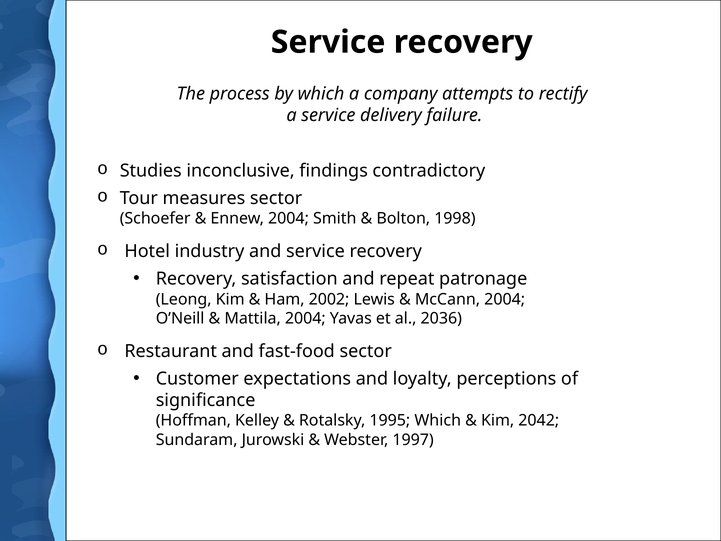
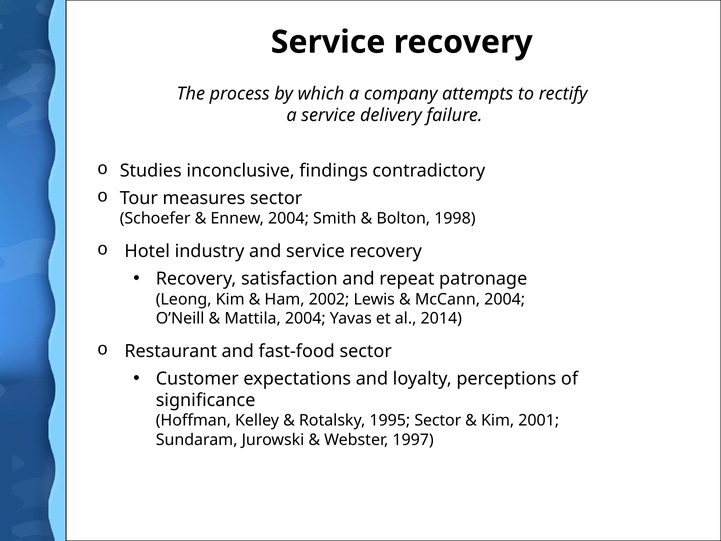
2036: 2036 -> 2014 (441, 318)
1995 Which: Which -> Sector (438, 421)
2042: 2042 -> 2001 (539, 421)
